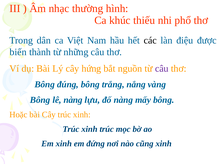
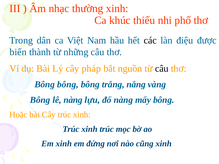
thường hình: hình -> xinh (117, 8)
hứng: hứng -> pháp (91, 69)
câu colour: purple -> black (162, 69)
đúng: đúng -> bông (68, 85)
